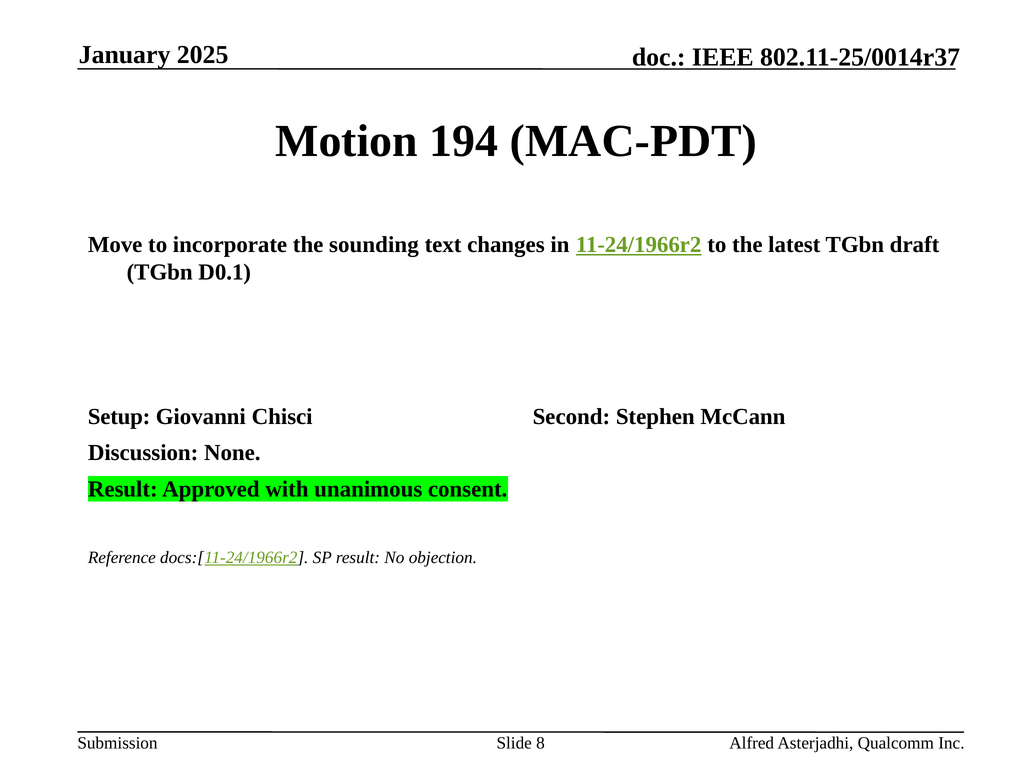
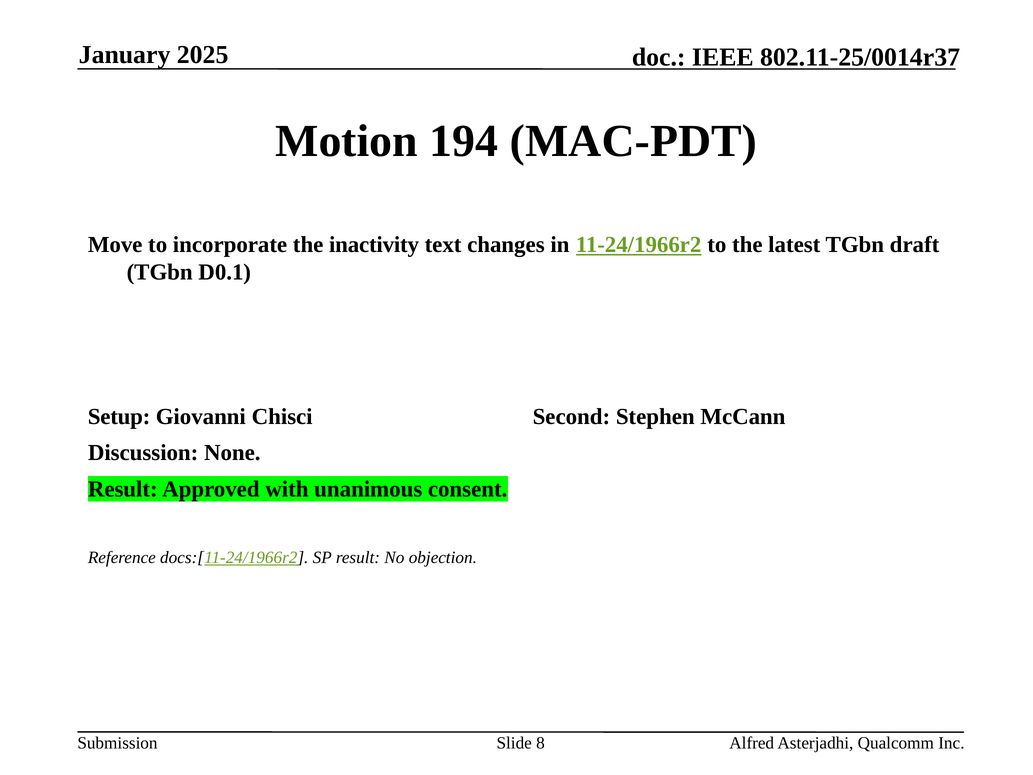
sounding: sounding -> inactivity (374, 244)
